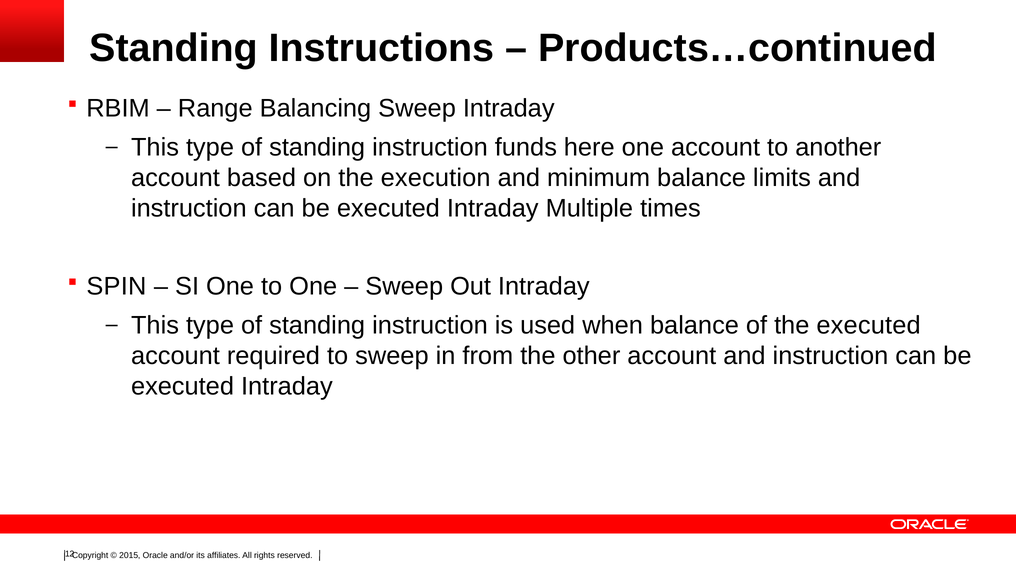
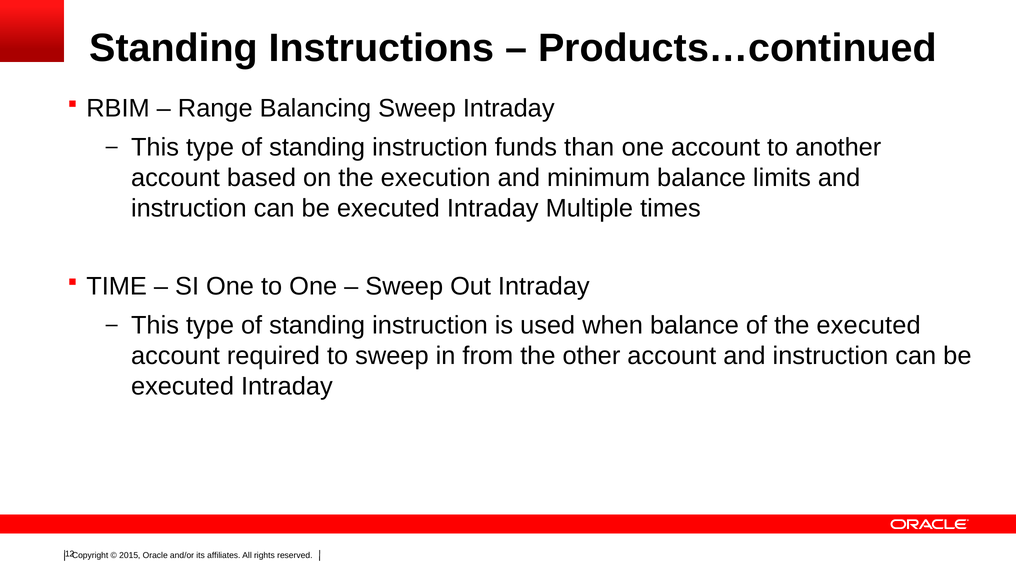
here: here -> than (589, 147)
SPIN: SPIN -> TIME (117, 286)
